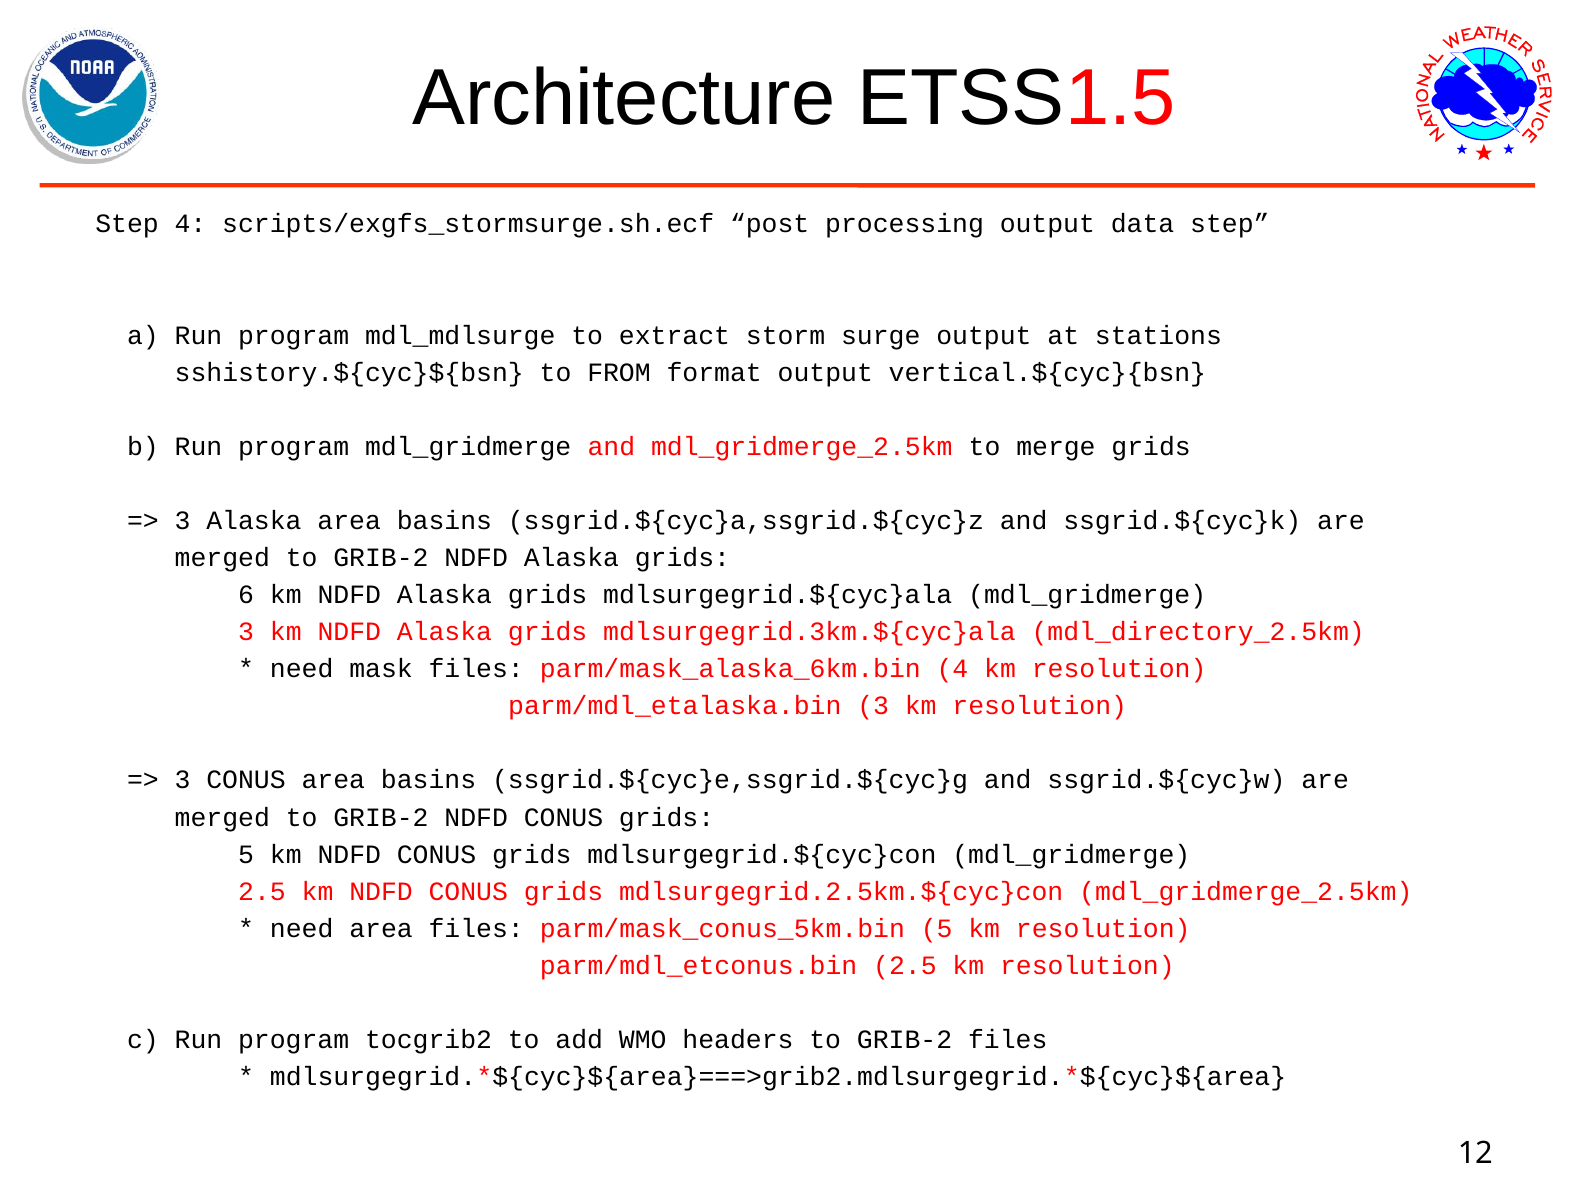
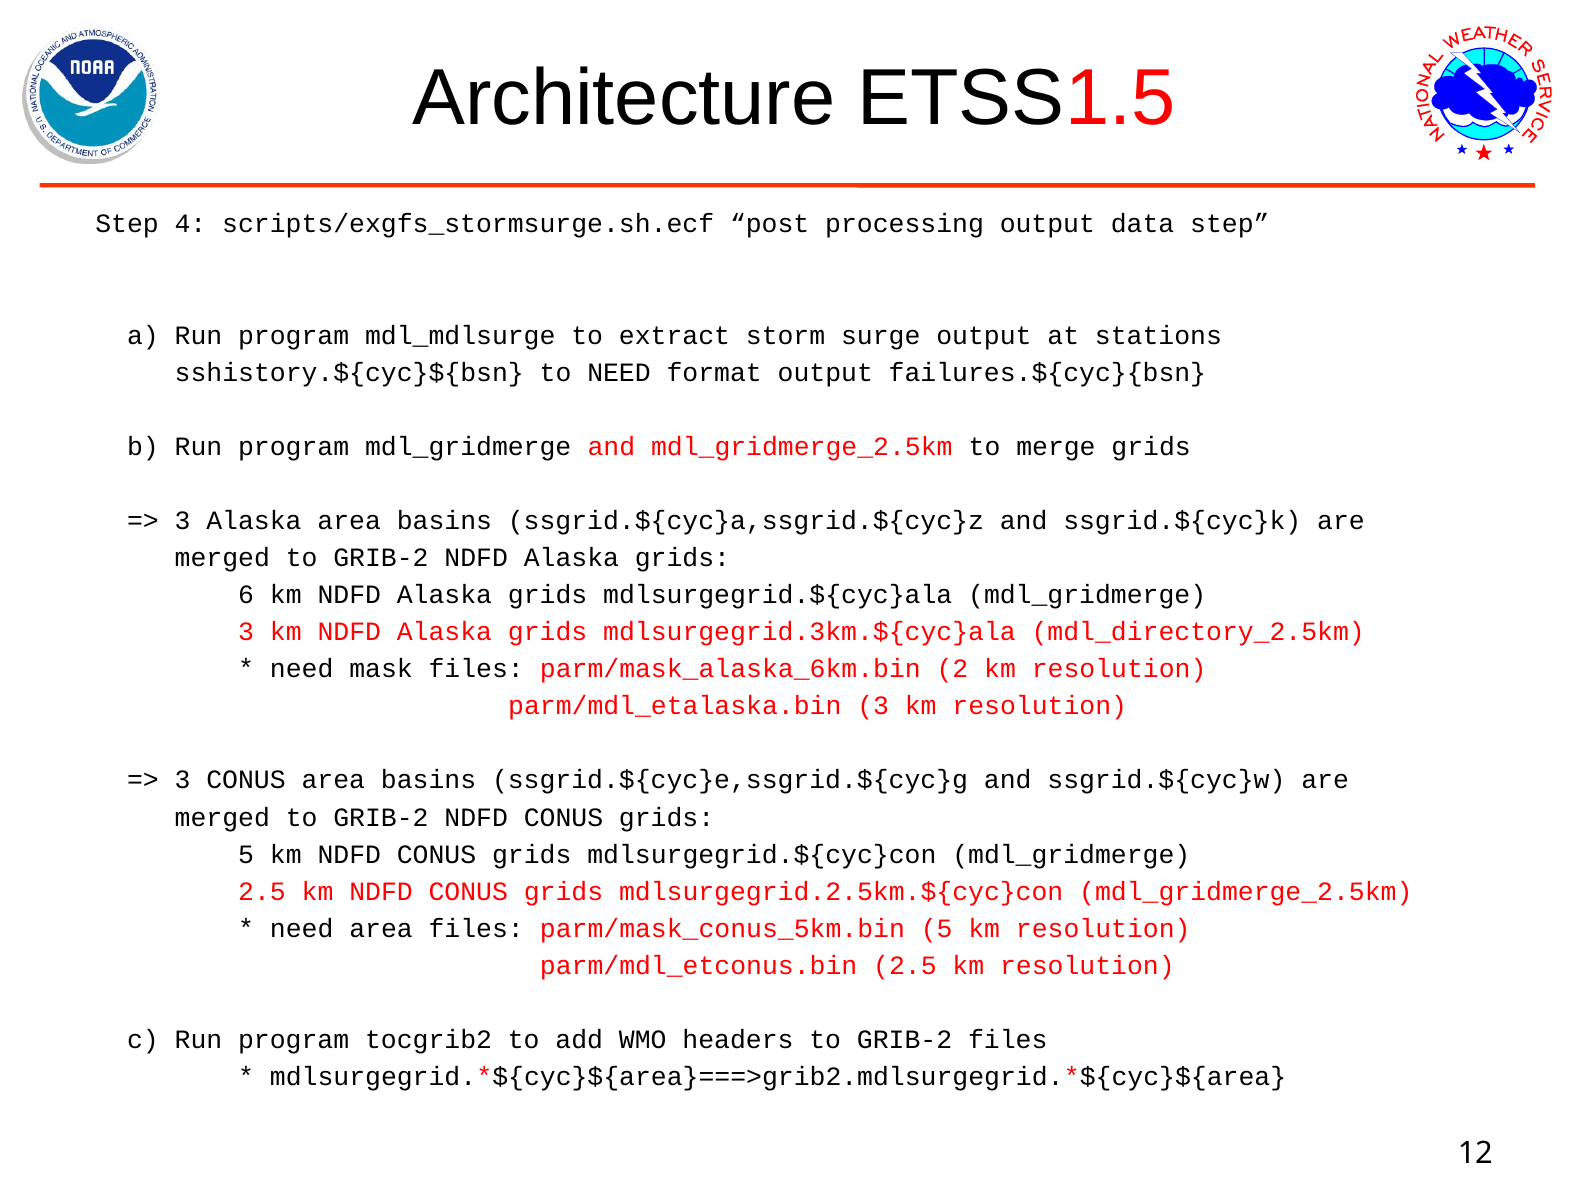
to FROM: FROM -> NEED (619, 372)
vertical.${cyc}{bsn: vertical.${cyc}{bsn -> failures.${cyc}{bsn (1047, 372)
parm/mask_alaska_6km.bin 4: 4 -> 2 (952, 669)
